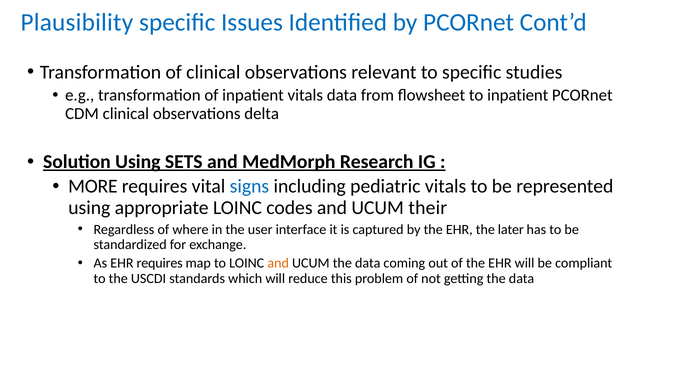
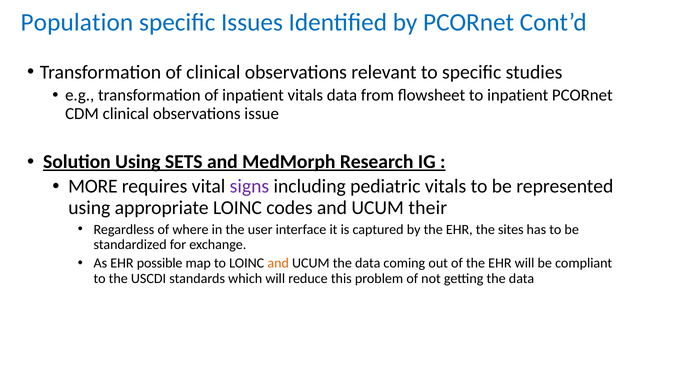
Plausibility: Plausibility -> Population (77, 22)
delta: delta -> issue (262, 113)
signs colour: blue -> purple (249, 187)
later: later -> sites (511, 230)
EHR requires: requires -> possible (160, 263)
